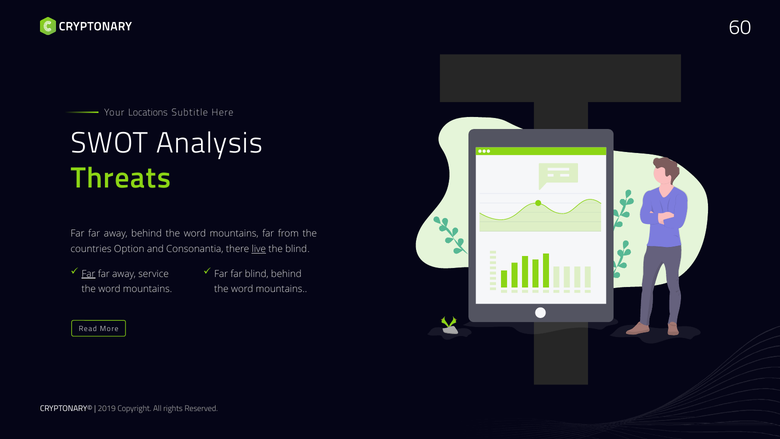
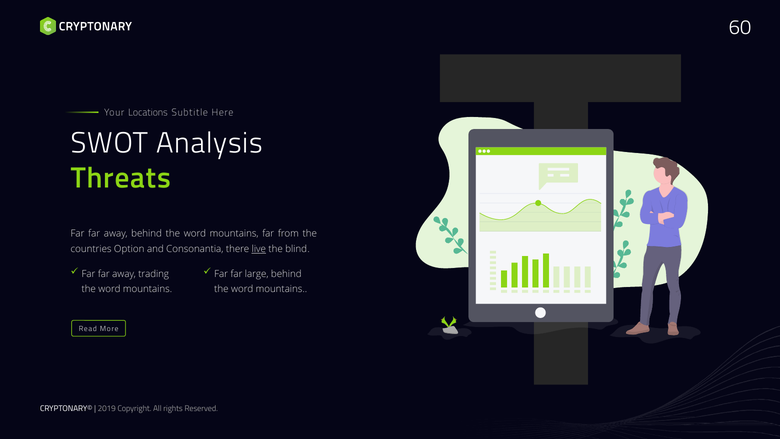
Far underline: present -> none (88, 274)
service: service -> trading (154, 274)
far blind: blind -> large (257, 274)
